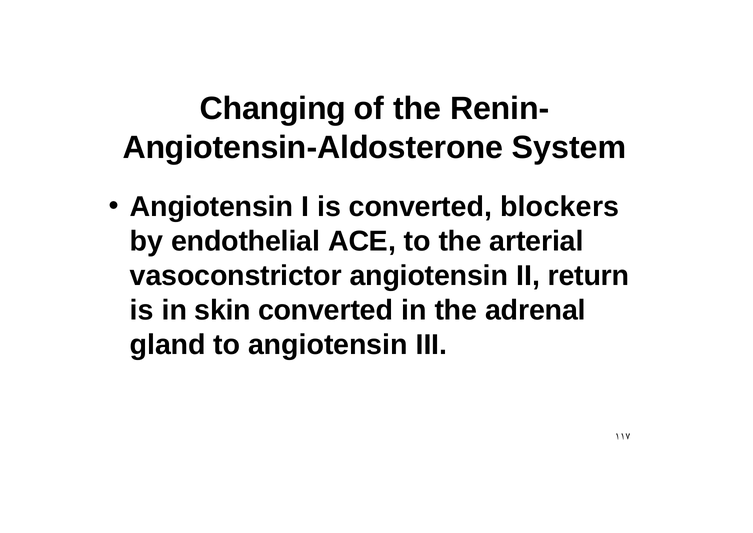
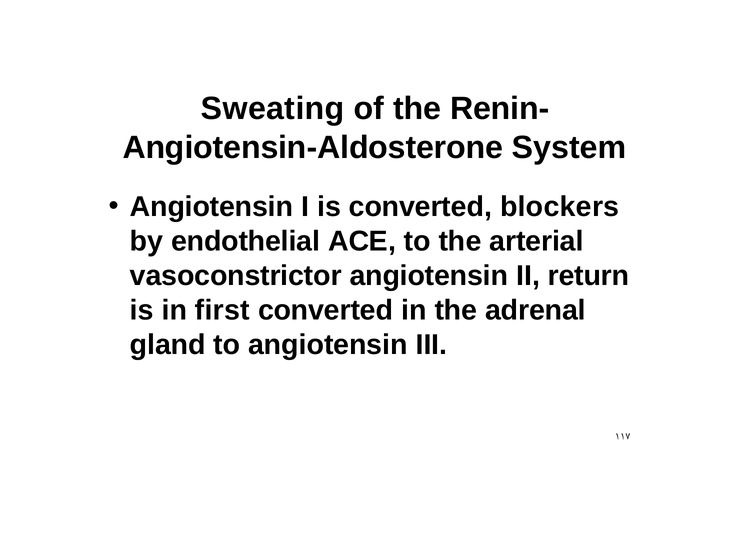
Changing: Changing -> Sweating (273, 109)
skin: skin -> first (222, 310)
